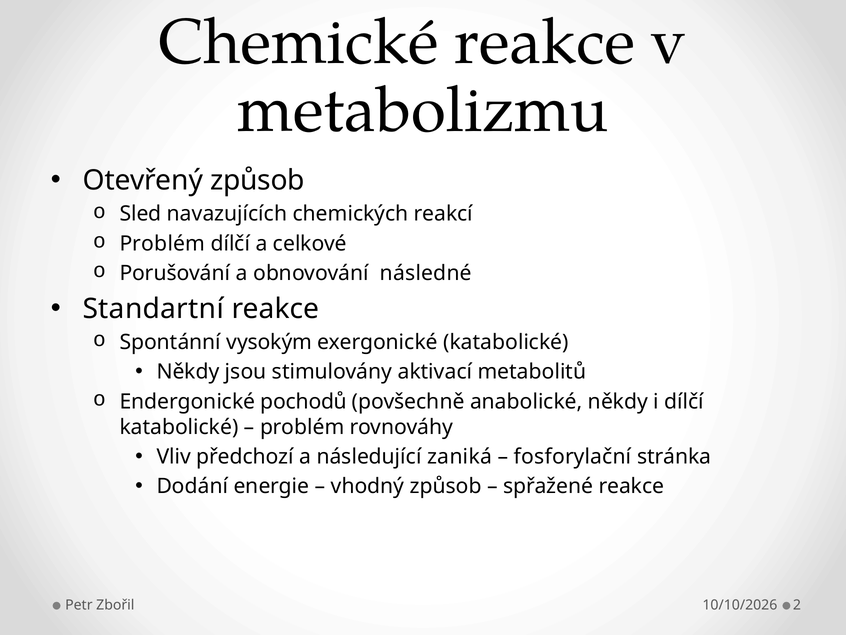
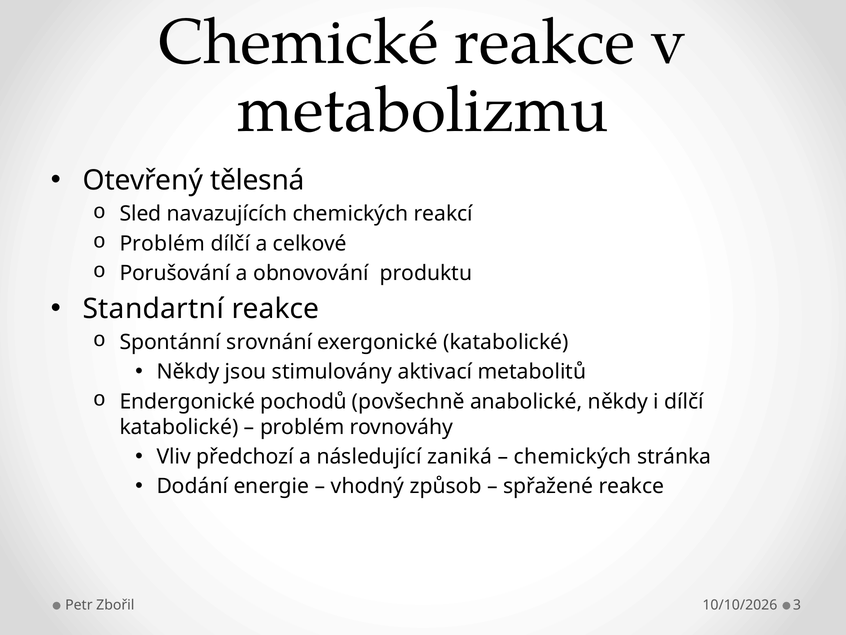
Otevřený způsob: způsob -> tělesná (258, 180)
následné: následné -> produktu (426, 273)
vysokým: vysokým -> srovnání (269, 342)
fosforylační: fosforylační -> chemických (573, 456)
2: 2 -> 3 (797, 605)
